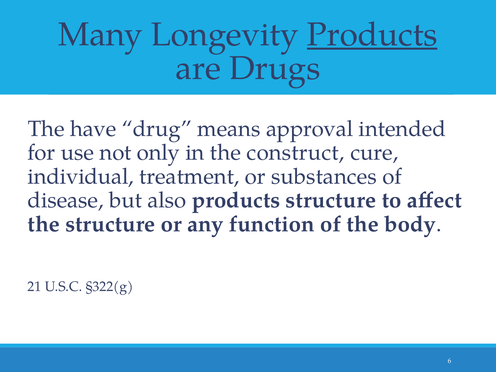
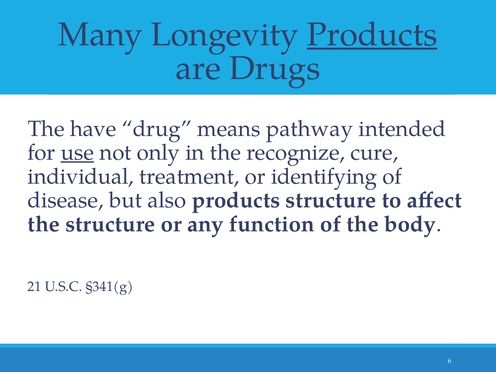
approval: approval -> pathway (309, 129)
use underline: none -> present (77, 153)
construct: construct -> recognize (296, 153)
substances: substances -> identifying (324, 176)
§322(g: §322(g -> §341(g (110, 287)
